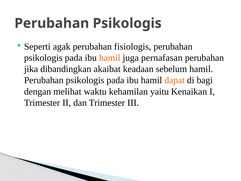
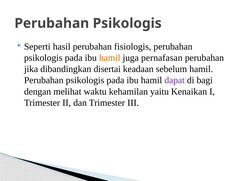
agak: agak -> hasil (62, 46)
akaibat: akaibat -> disertai (107, 69)
dapat colour: orange -> purple (175, 80)
